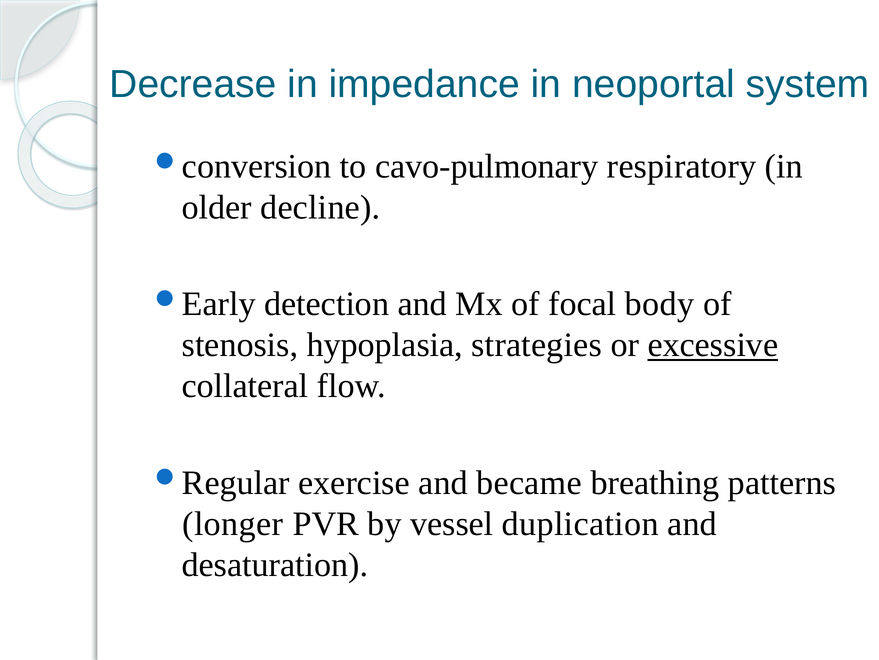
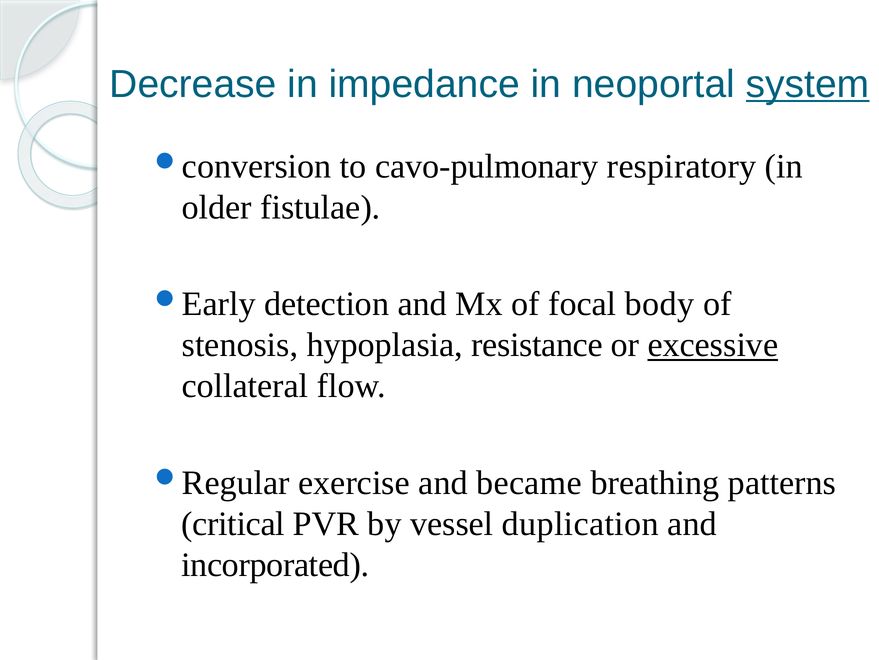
system underline: none -> present (808, 84)
decline: decline -> fistulae (320, 207)
strategies: strategies -> resistance (537, 345)
longer: longer -> critical (233, 523)
desaturation: desaturation -> incorporated (275, 564)
